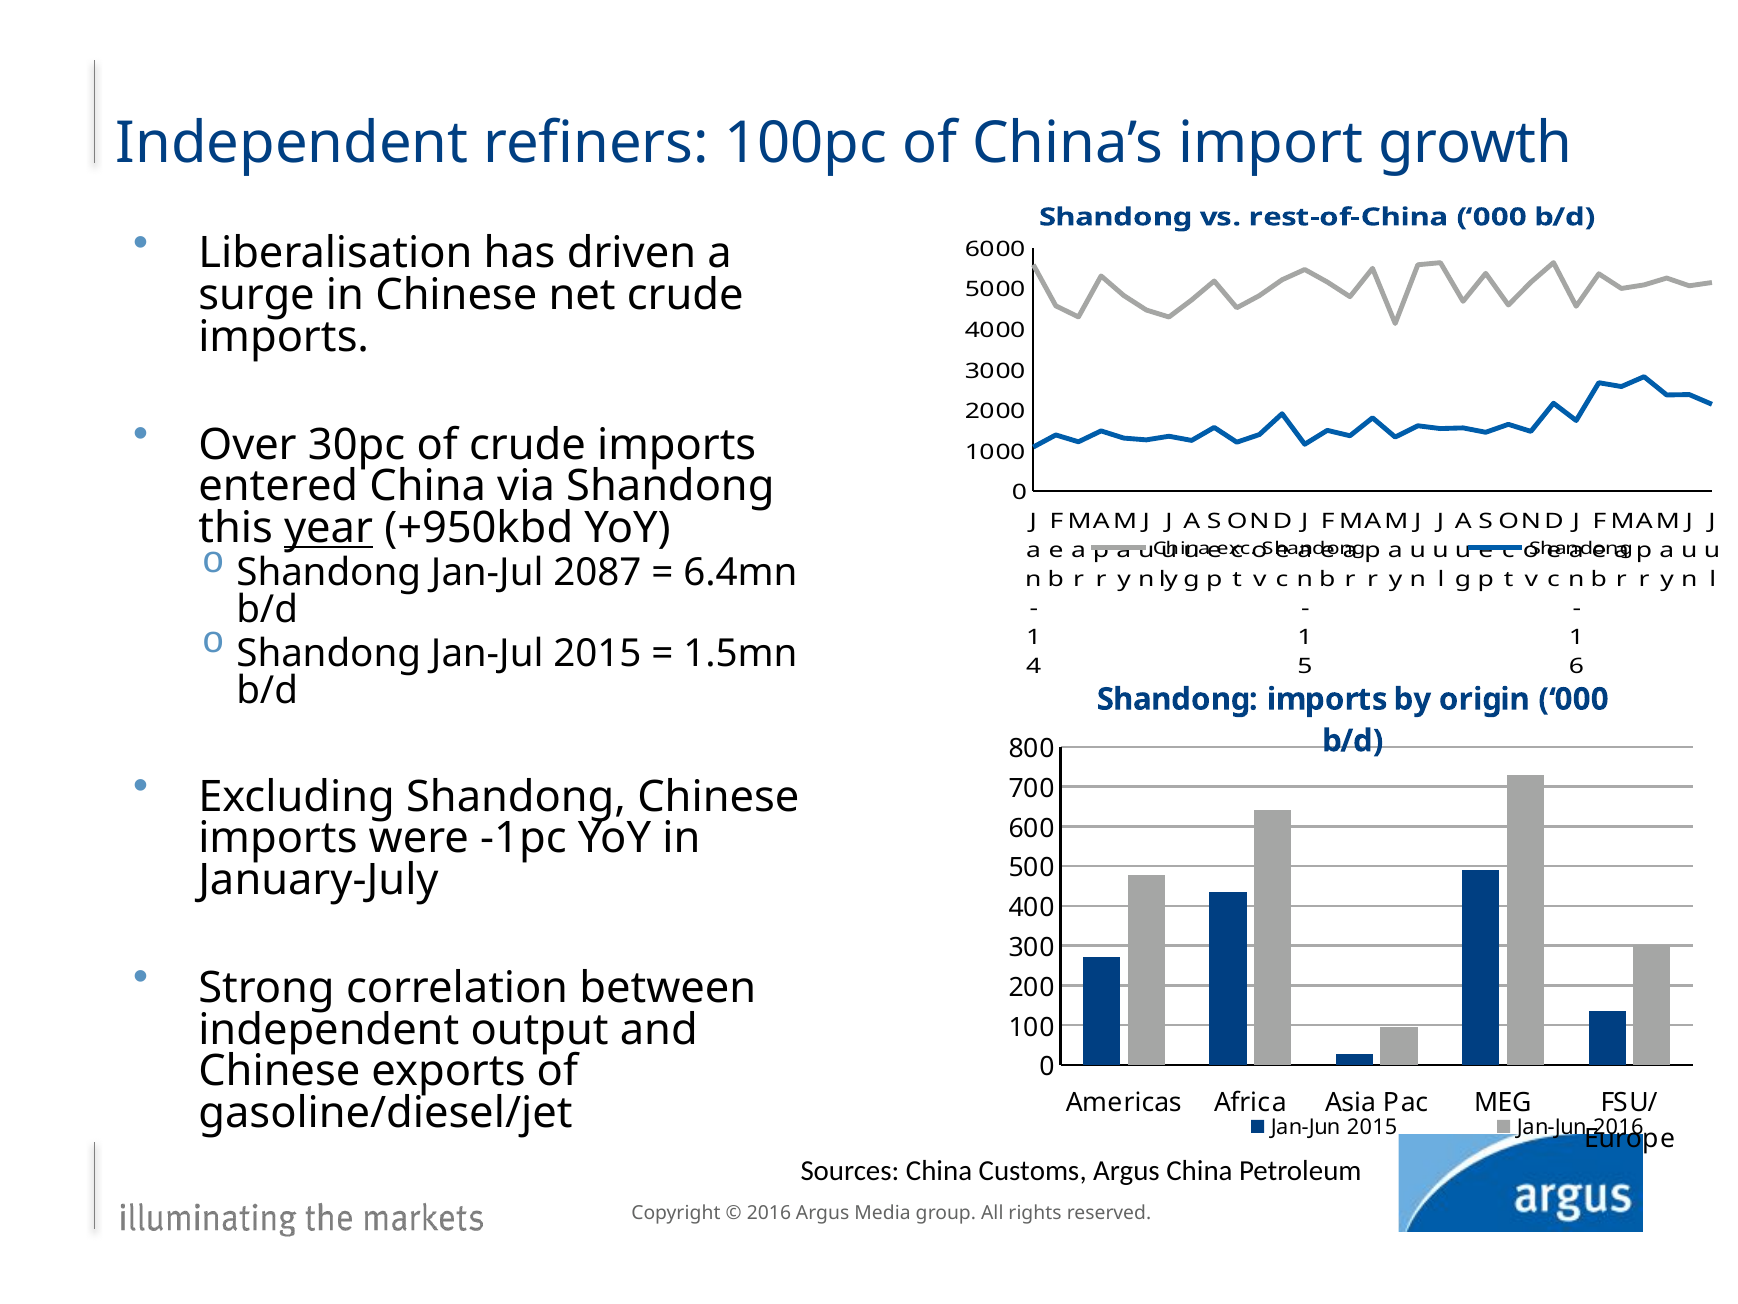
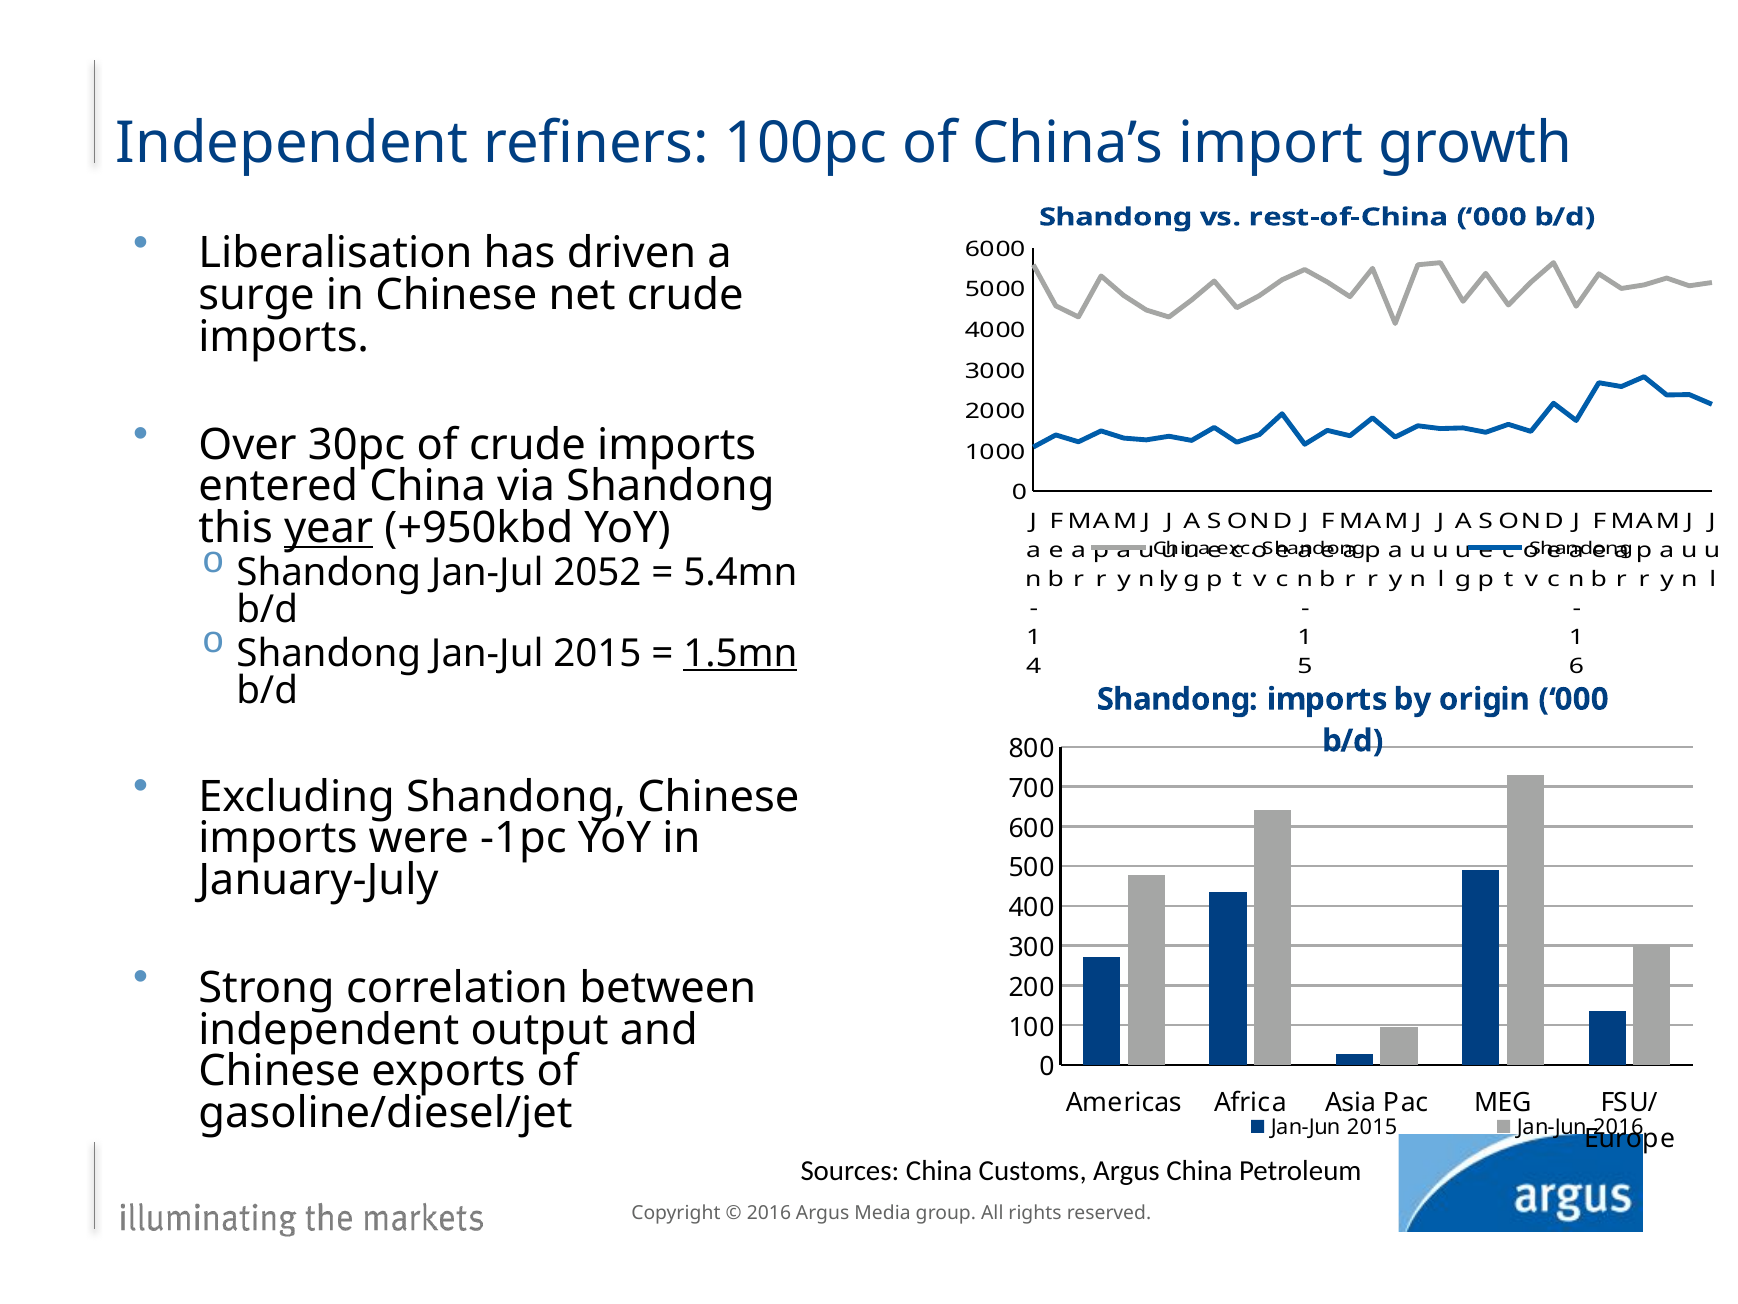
2087: 2087 -> 2052 (598, 573)
6.4mn: 6.4mn -> 5.4mn (740, 573)
1.5mn underline: none -> present (740, 653)
